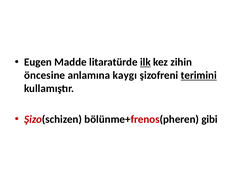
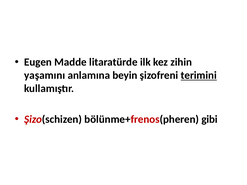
ilk underline: present -> none (145, 62)
öncesine: öncesine -> yaşamını (45, 75)
kaygı: kaygı -> beyin (125, 75)
